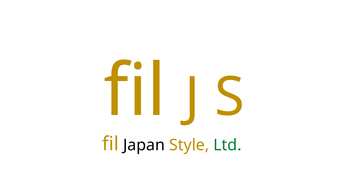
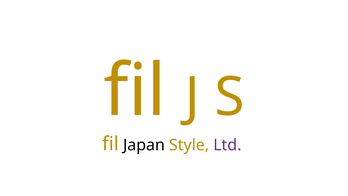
Ltd colour: green -> purple (227, 145)
